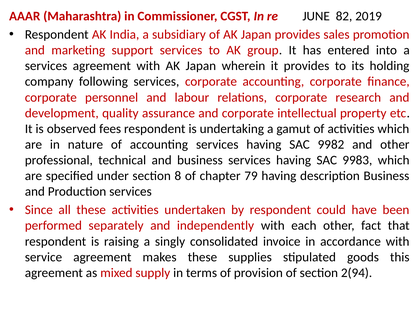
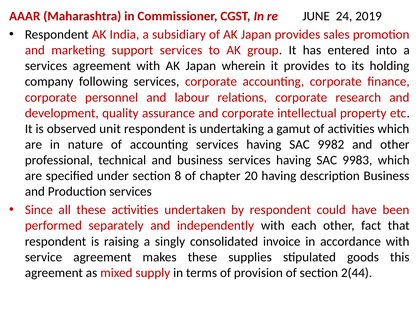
82: 82 -> 24 (344, 16)
fees: fees -> unit (110, 129)
79: 79 -> 20 (251, 176)
2(94: 2(94 -> 2(44 (357, 273)
